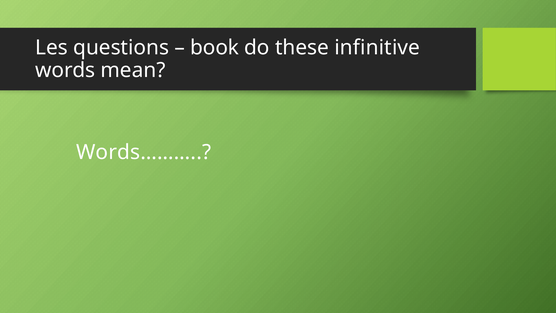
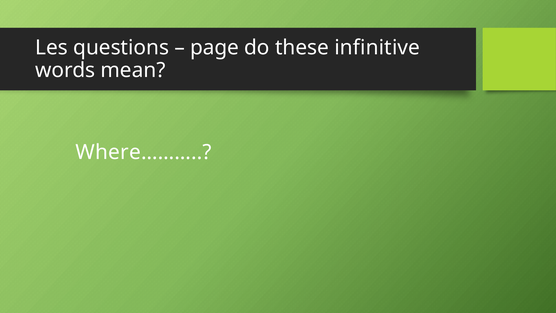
book: book -> page (215, 48)
Words………: Words……… -> Where……… (144, 152)
